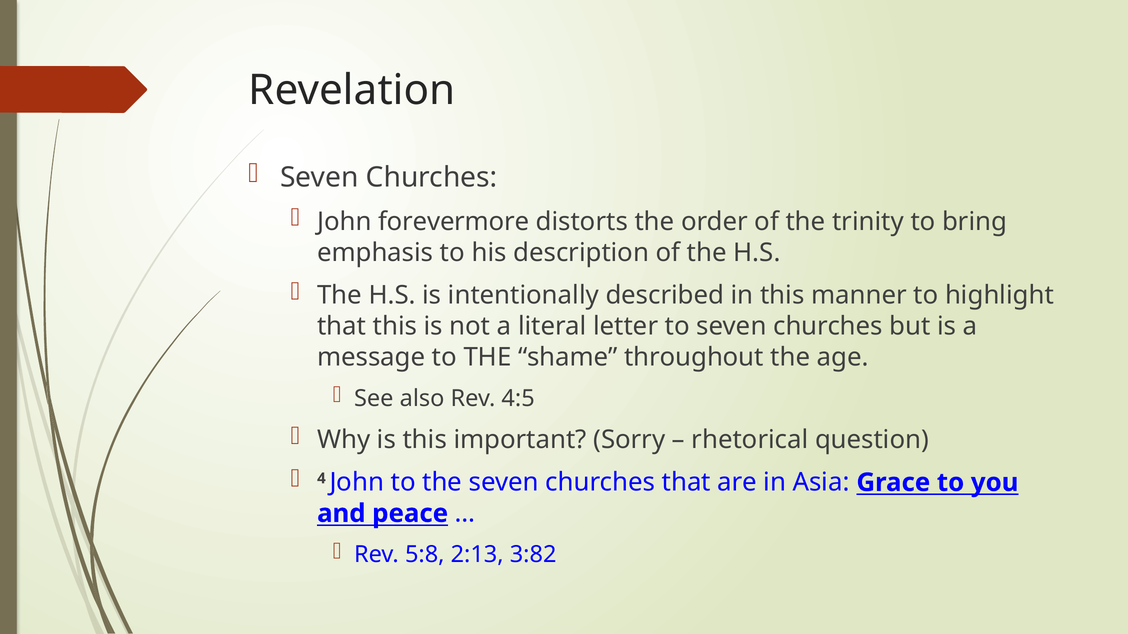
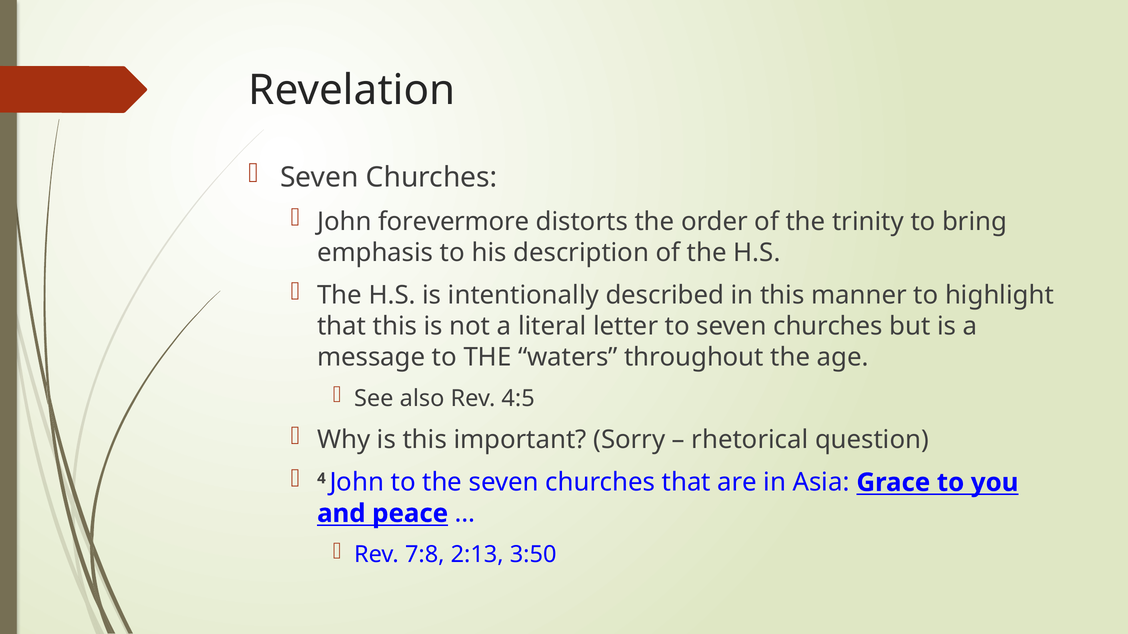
shame: shame -> waters (568, 357)
5:8: 5:8 -> 7:8 (425, 555)
3:82: 3:82 -> 3:50 (533, 555)
